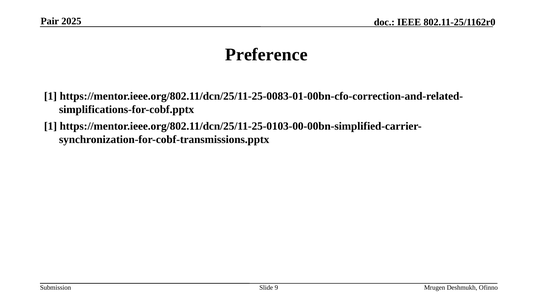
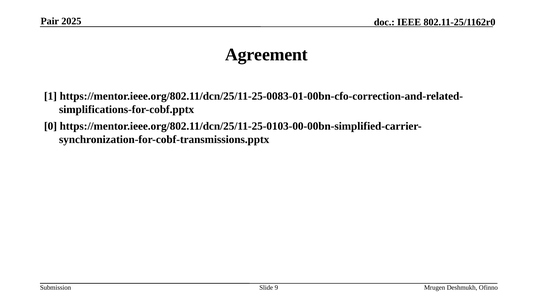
Preference: Preference -> Agreement (266, 54)
1: 1 -> 0 (50, 126)
